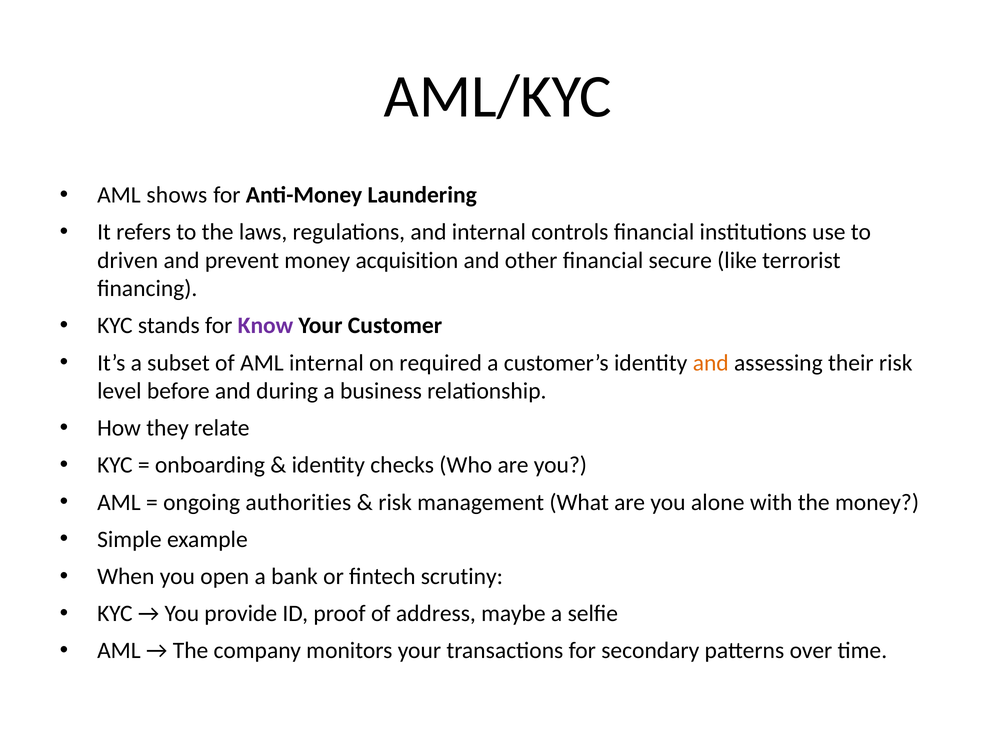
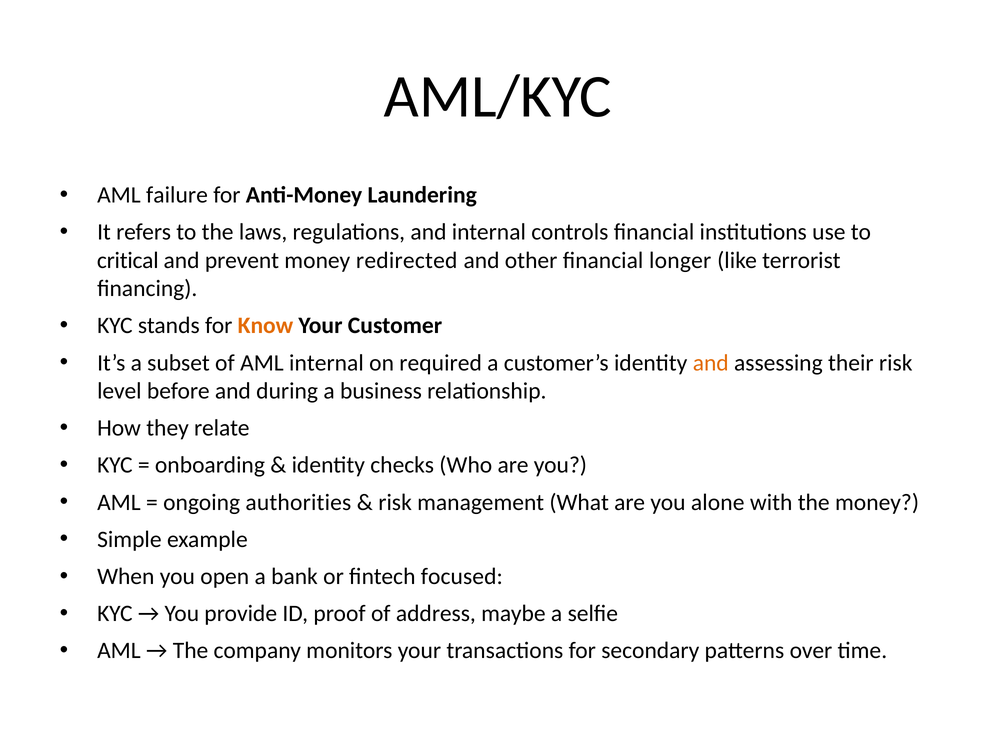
shows: shows -> failure (177, 195)
driven: driven -> critical (128, 260)
acquisition: acquisition -> redirected (407, 260)
secure: secure -> longer (680, 260)
Know colour: purple -> orange (265, 326)
scrutiny: scrutiny -> focused (462, 577)
